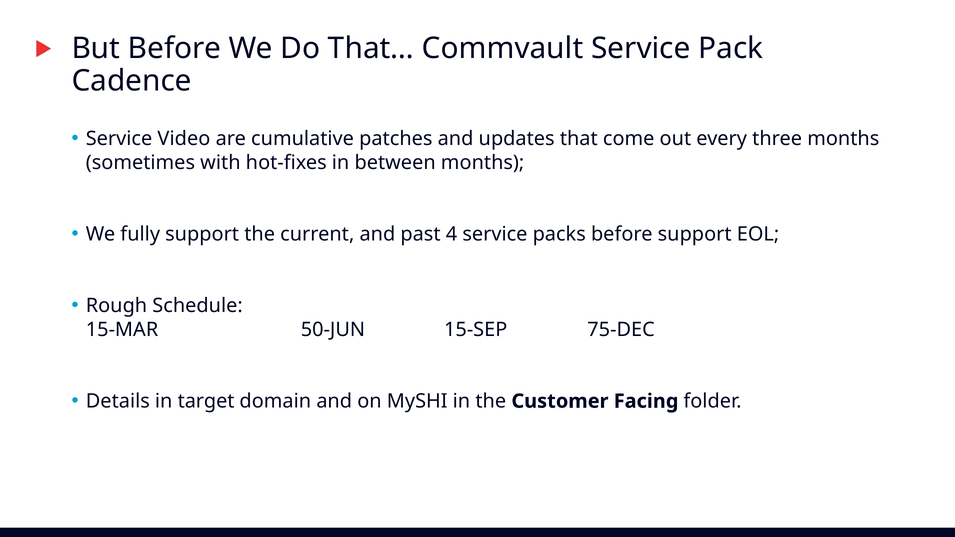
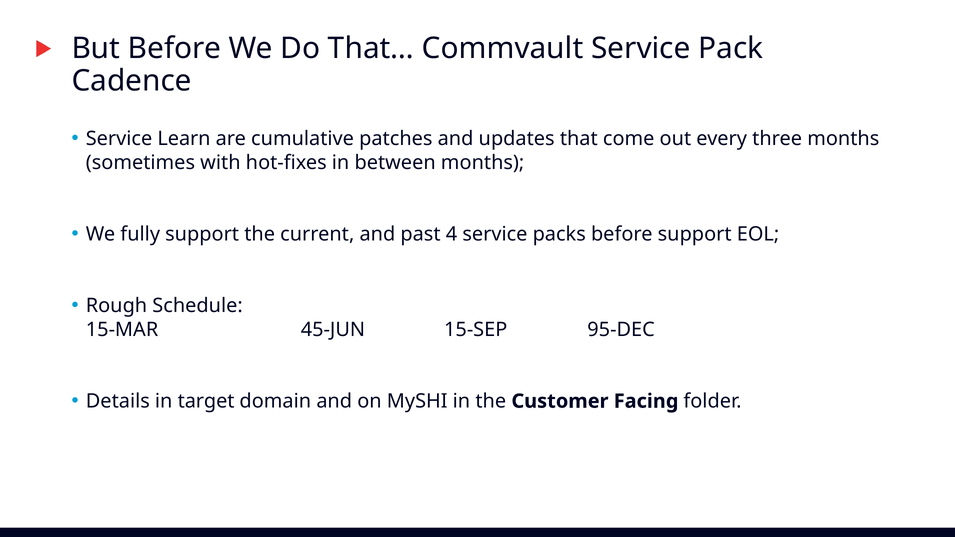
Video: Video -> Learn (184, 139)
50-JUN: 50-JUN -> 45-JUN (333, 330)
75-DEC: 75-DEC -> 95-DEC (621, 330)
